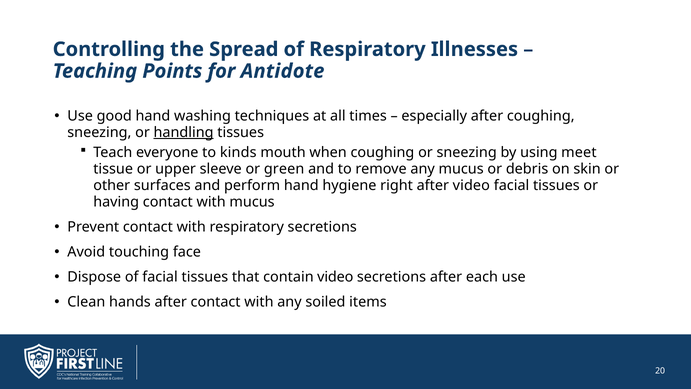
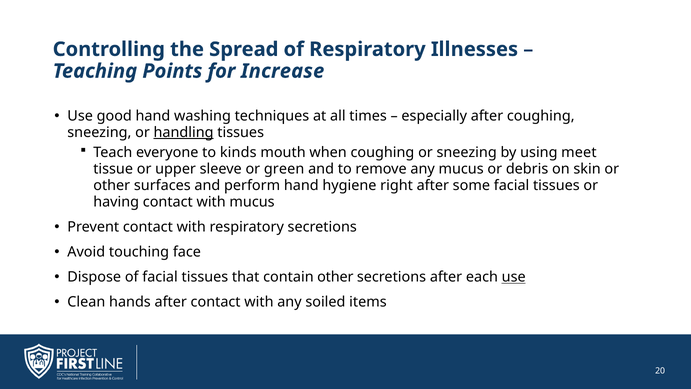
Antidote: Antidote -> Increase (283, 71)
after video: video -> some (471, 185)
contain video: video -> other (335, 277)
use underline: none -> present (514, 277)
